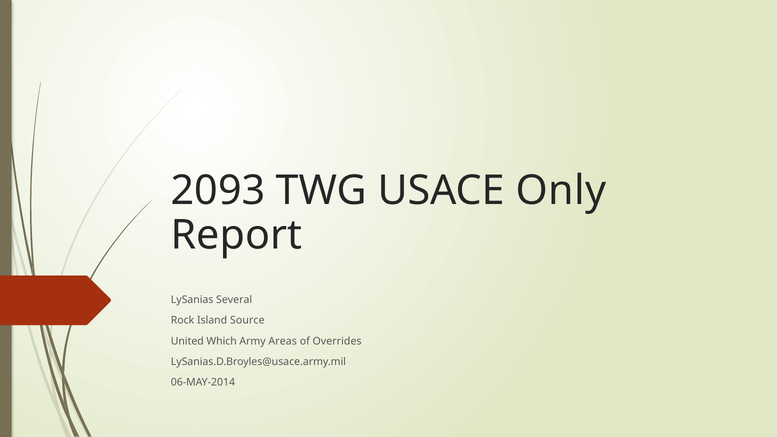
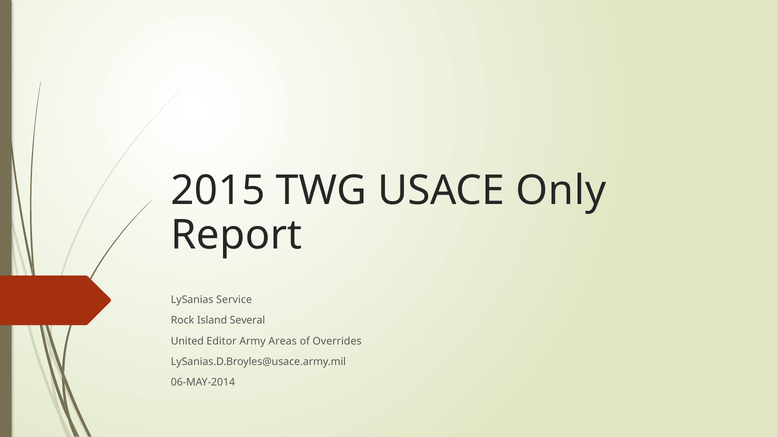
2093: 2093 -> 2015 (218, 191)
Several: Several -> Service (234, 300)
Source: Source -> Several (247, 320)
Which: Which -> Editor (222, 341)
